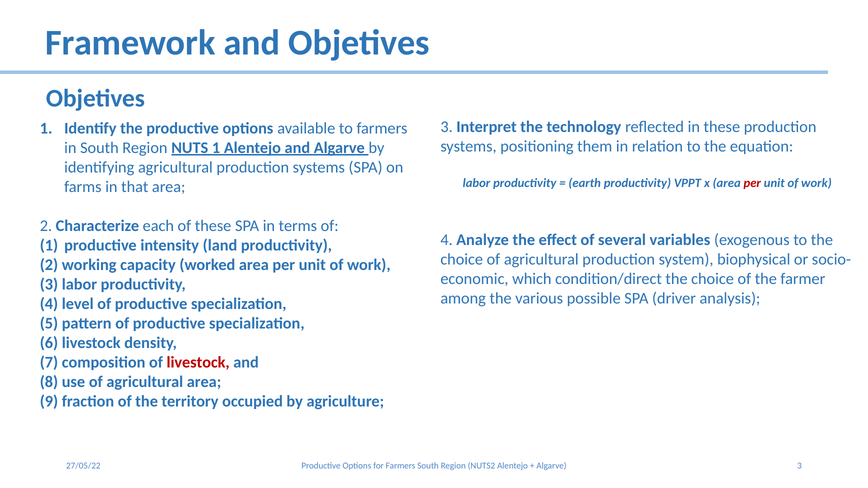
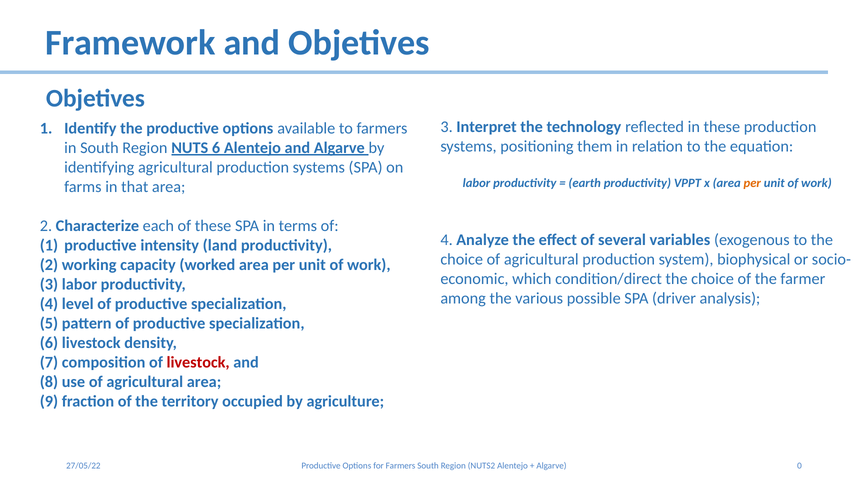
NUTS 1: 1 -> 6 (216, 148)
per colour: red -> orange (752, 183)
Algarve 3: 3 -> 0 (800, 466)
